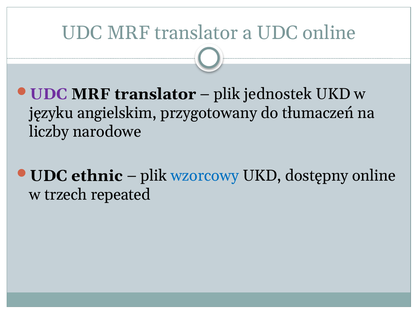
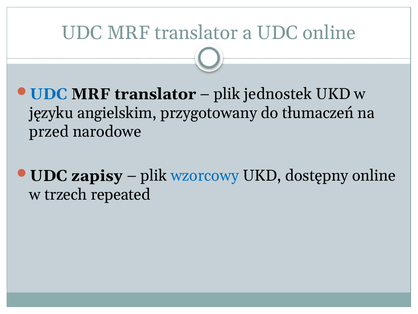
UDC colour: purple -> blue (49, 94)
liczby: liczby -> przed (49, 132)
ethnic: ethnic -> zapisy (97, 175)
